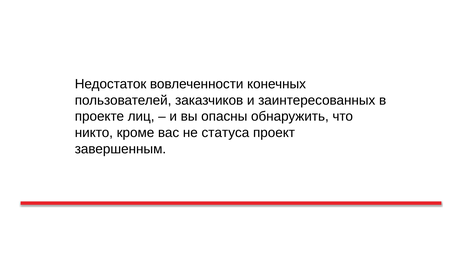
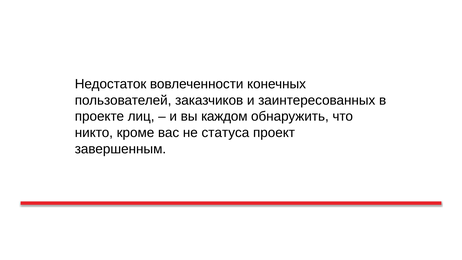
опасны: опасны -> каждом (224, 116)
